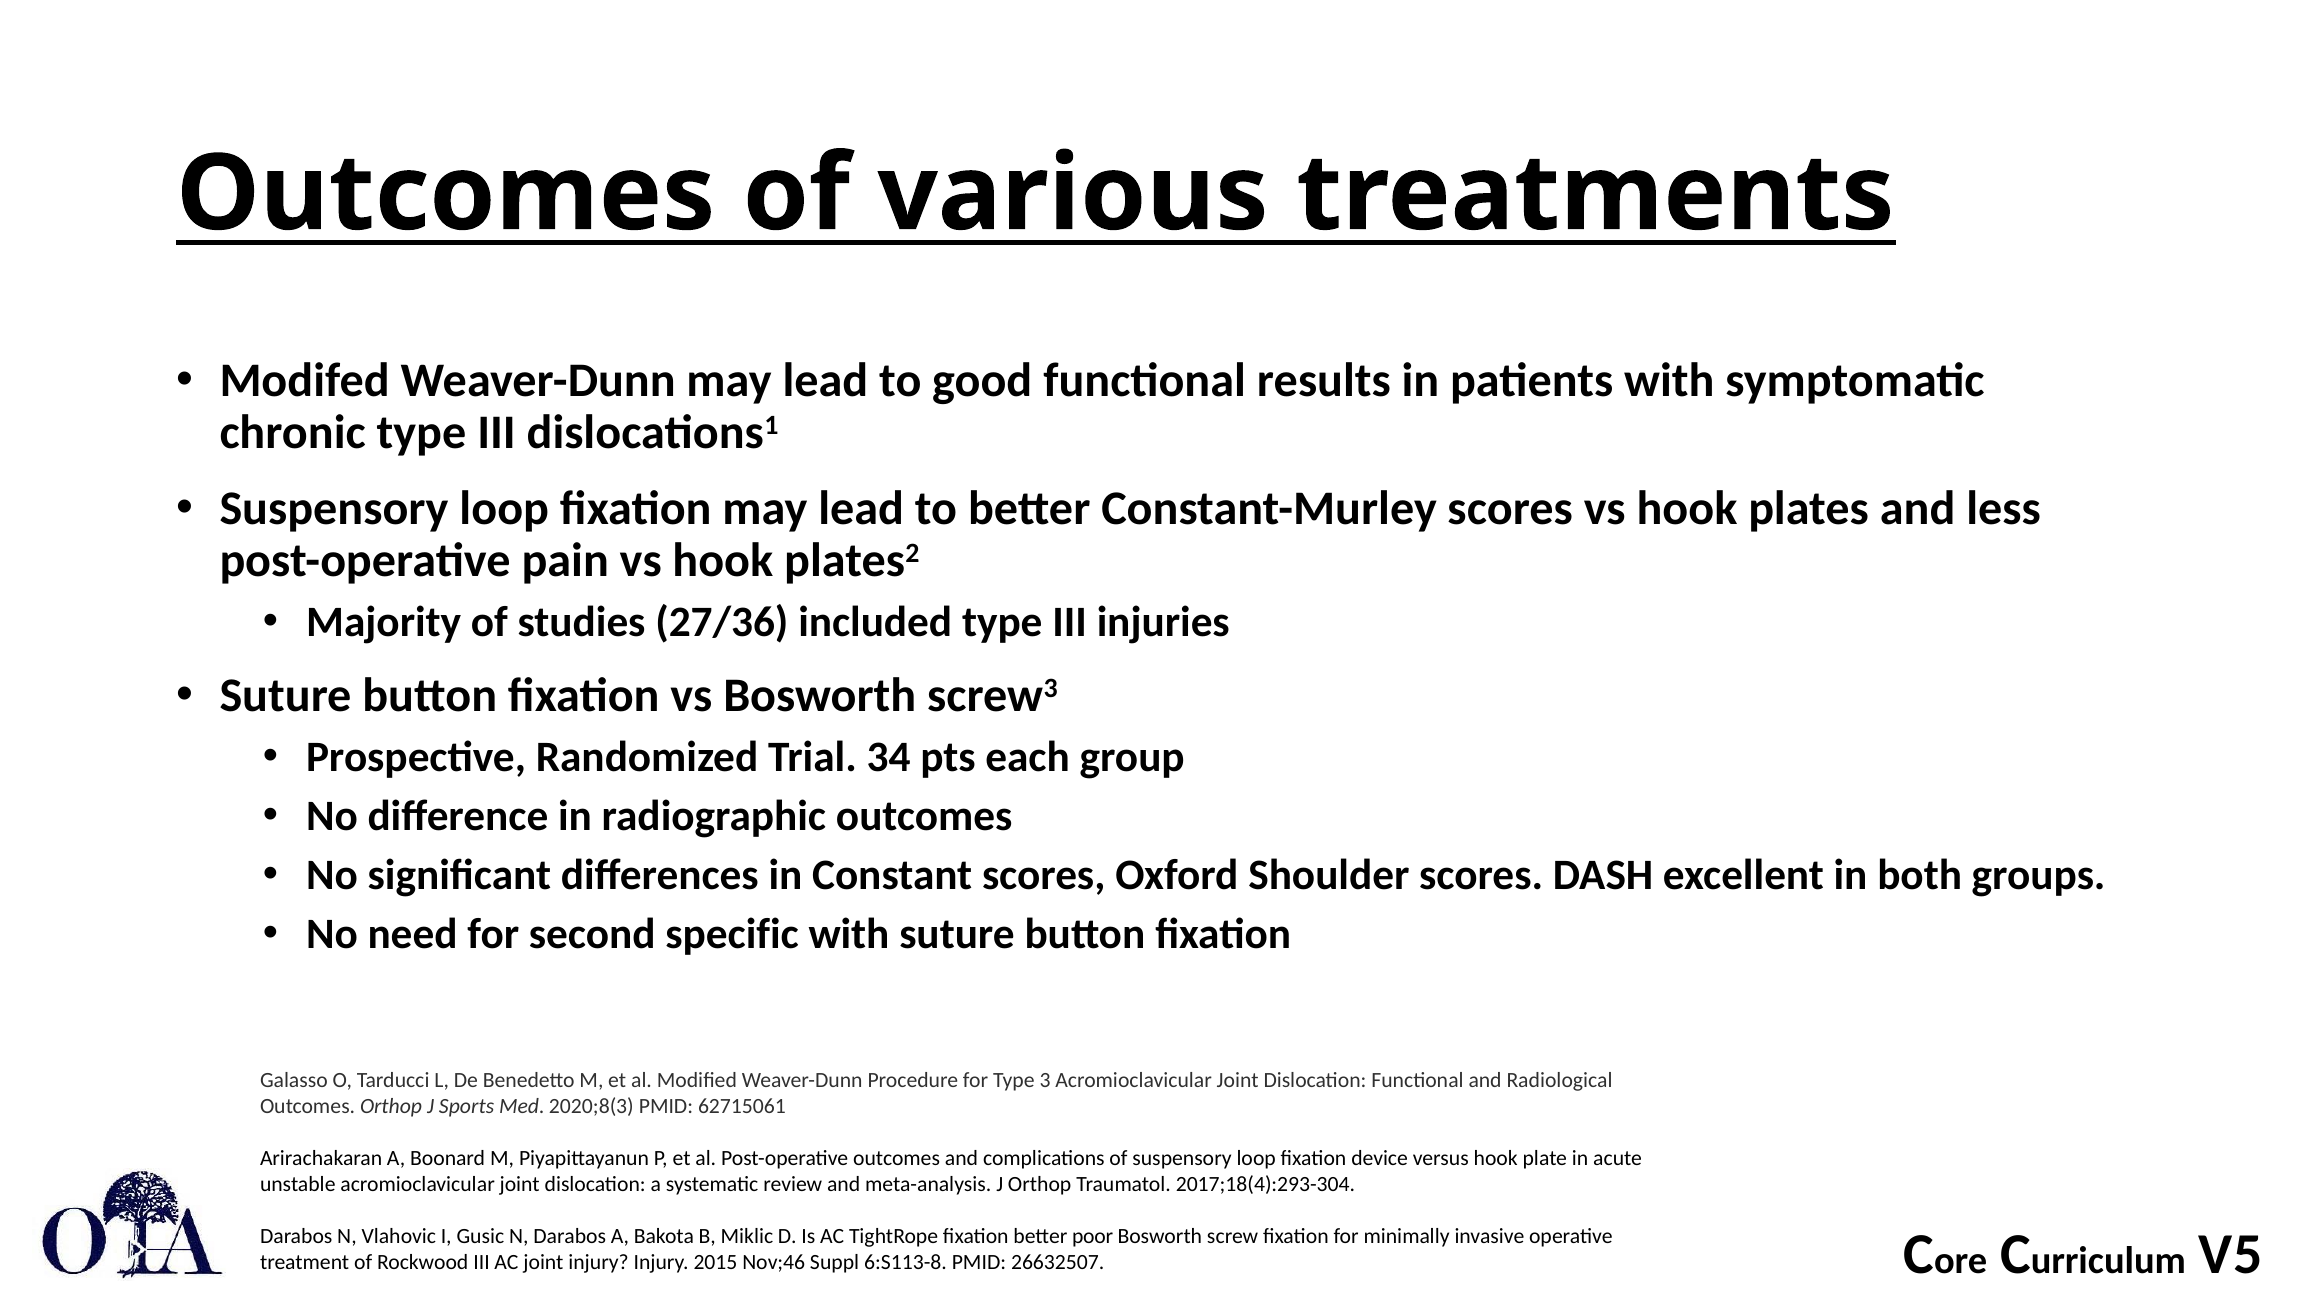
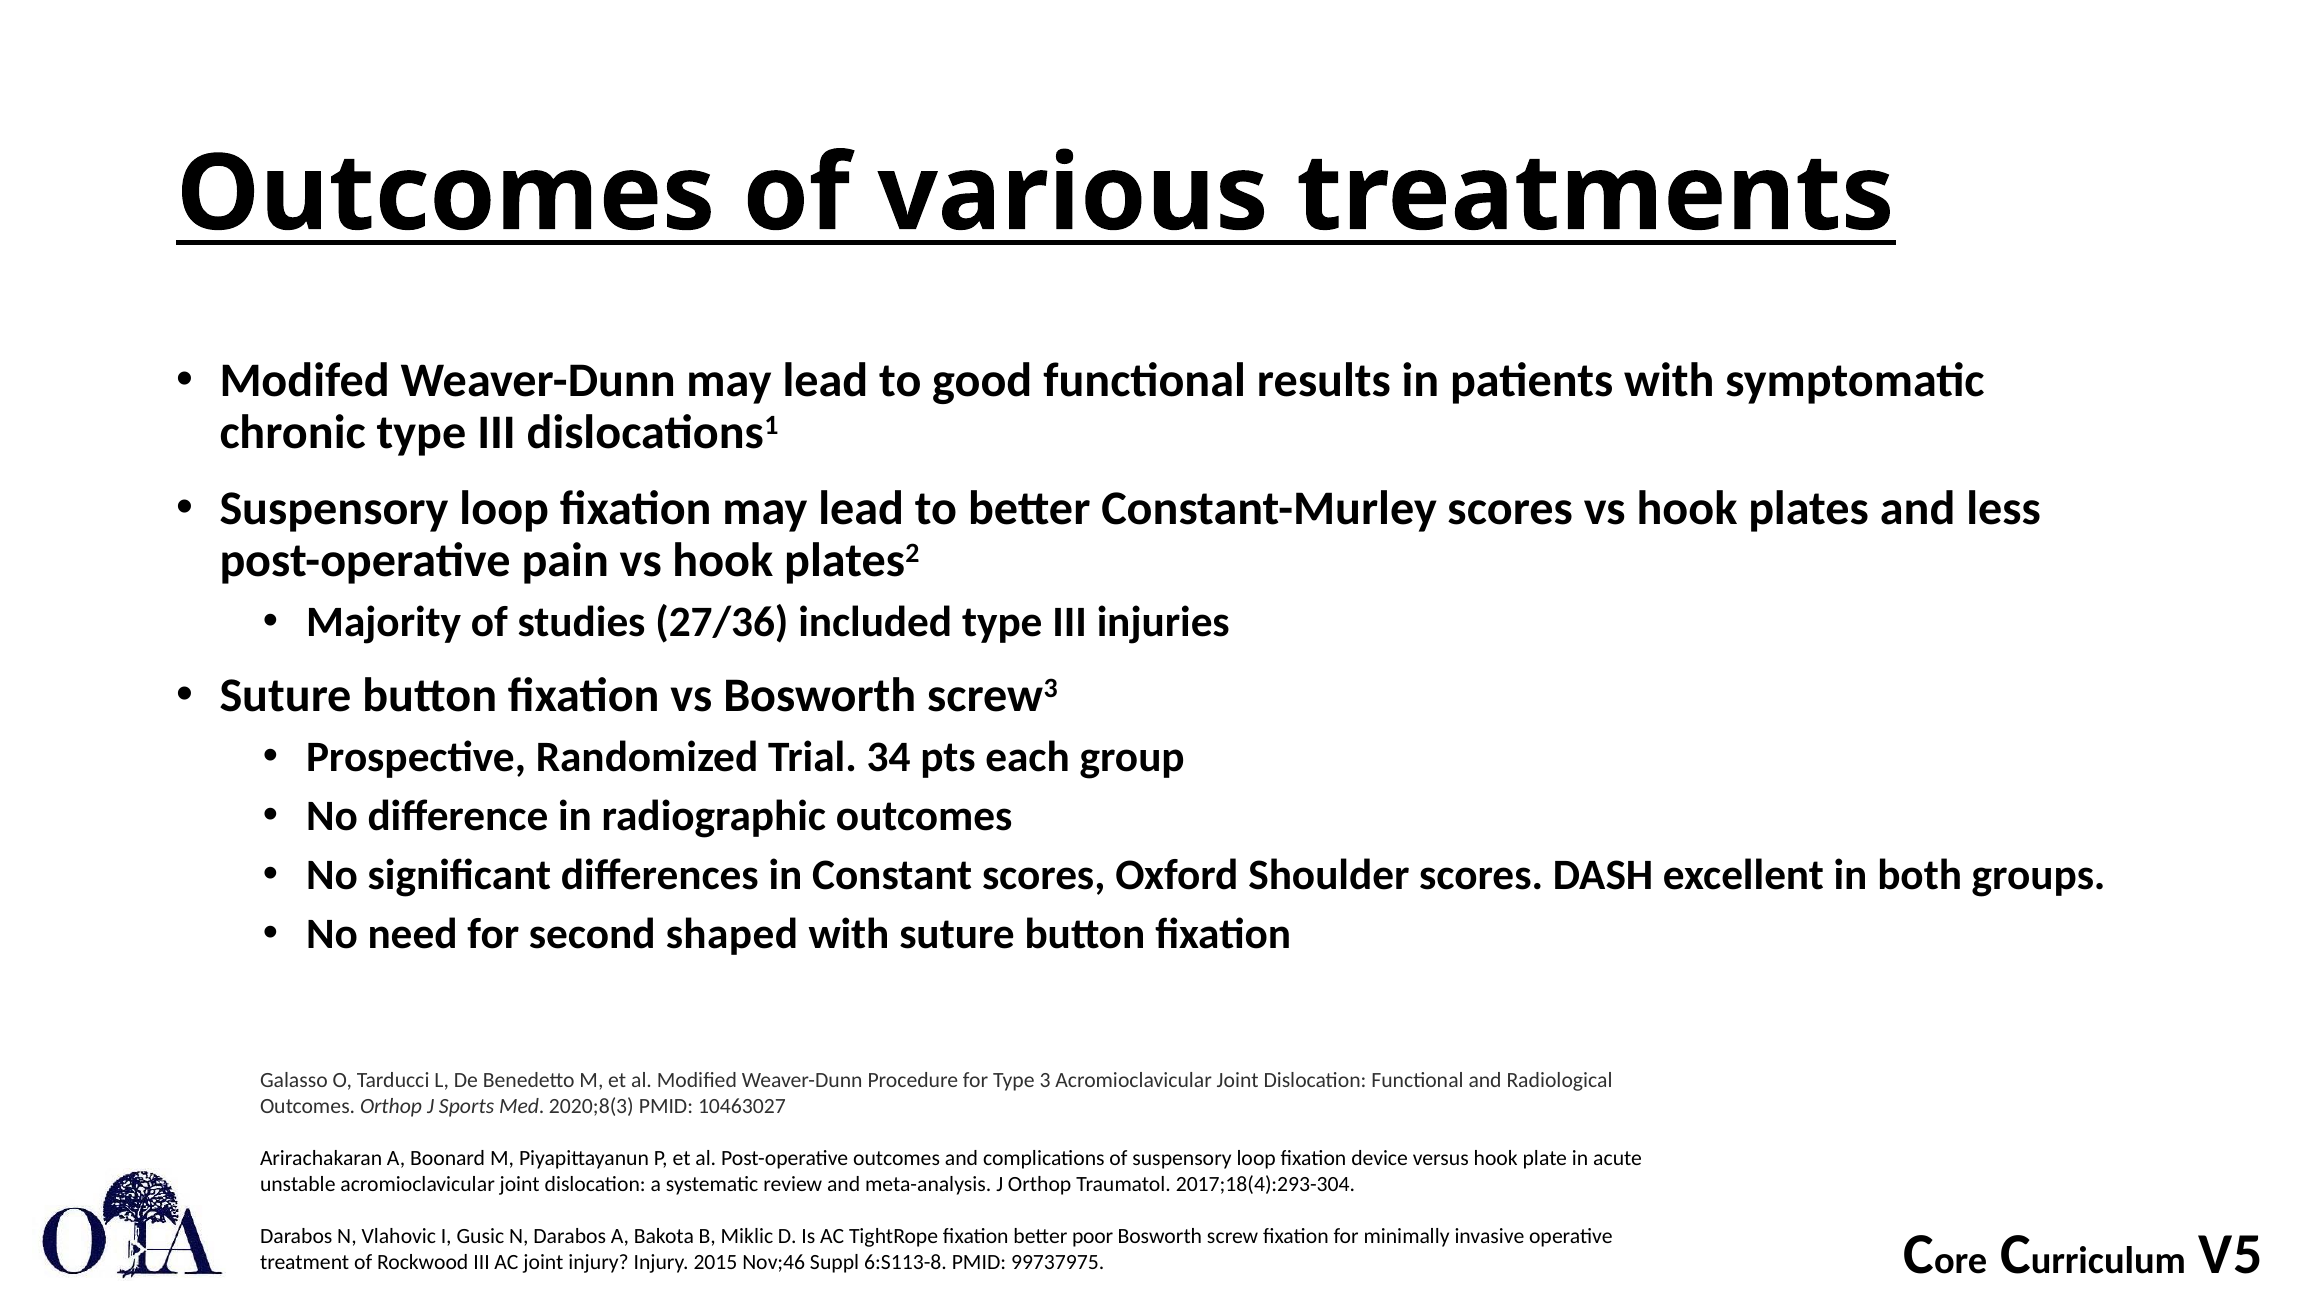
specific: specific -> shaped (732, 934)
62715061: 62715061 -> 10463027 (742, 1106)
26632507: 26632507 -> 99737975 (1058, 1263)
